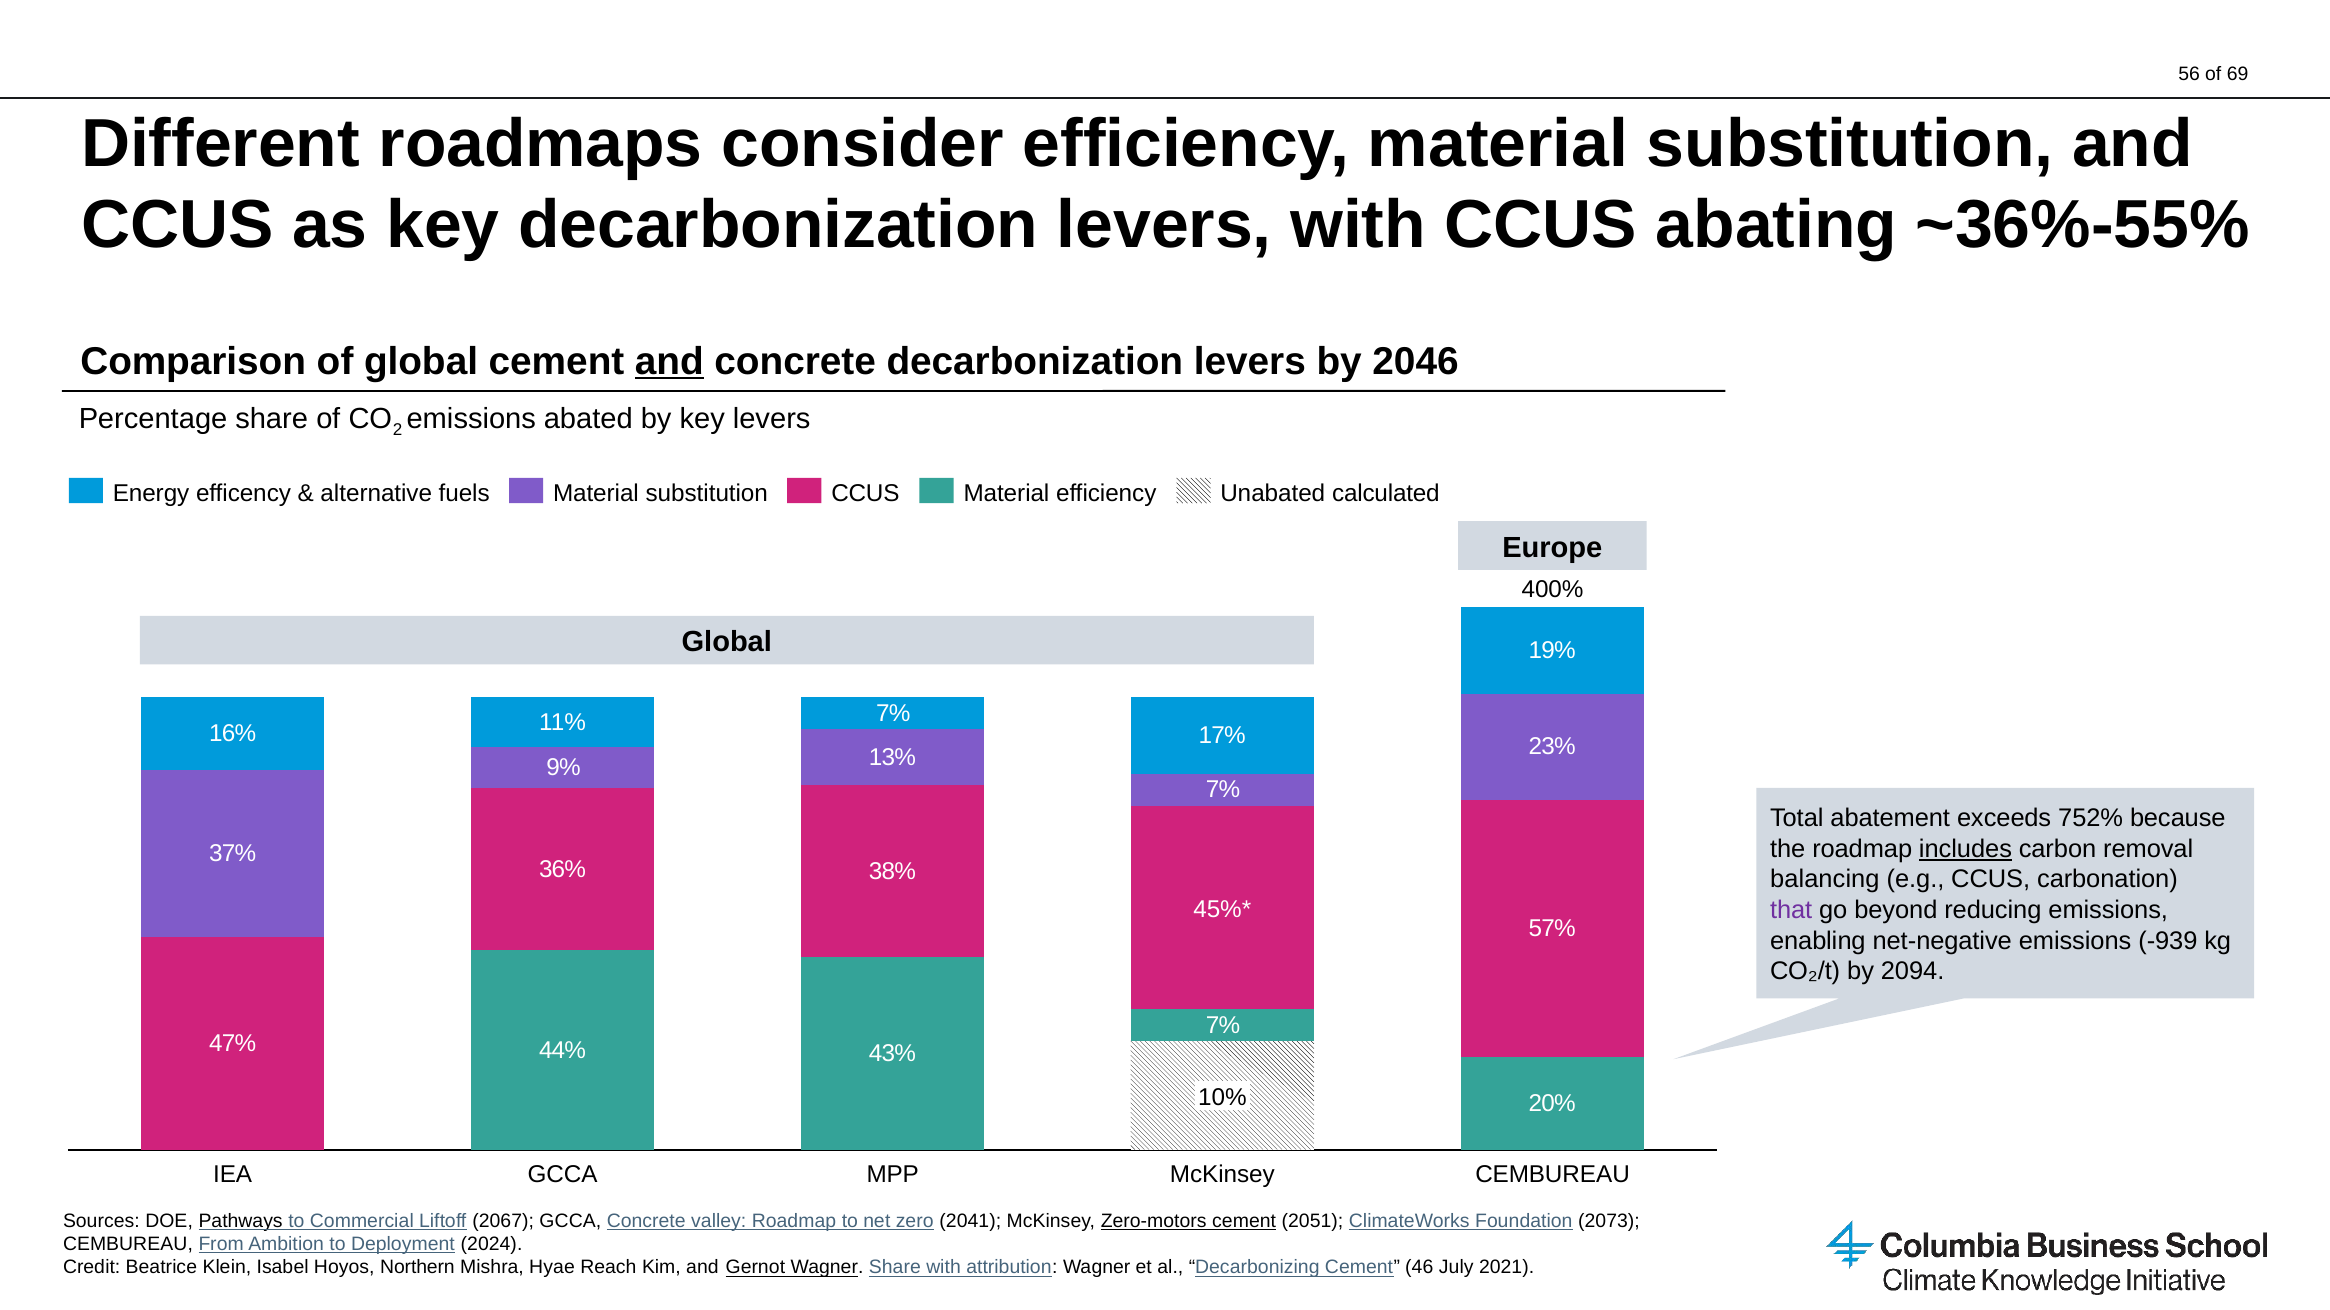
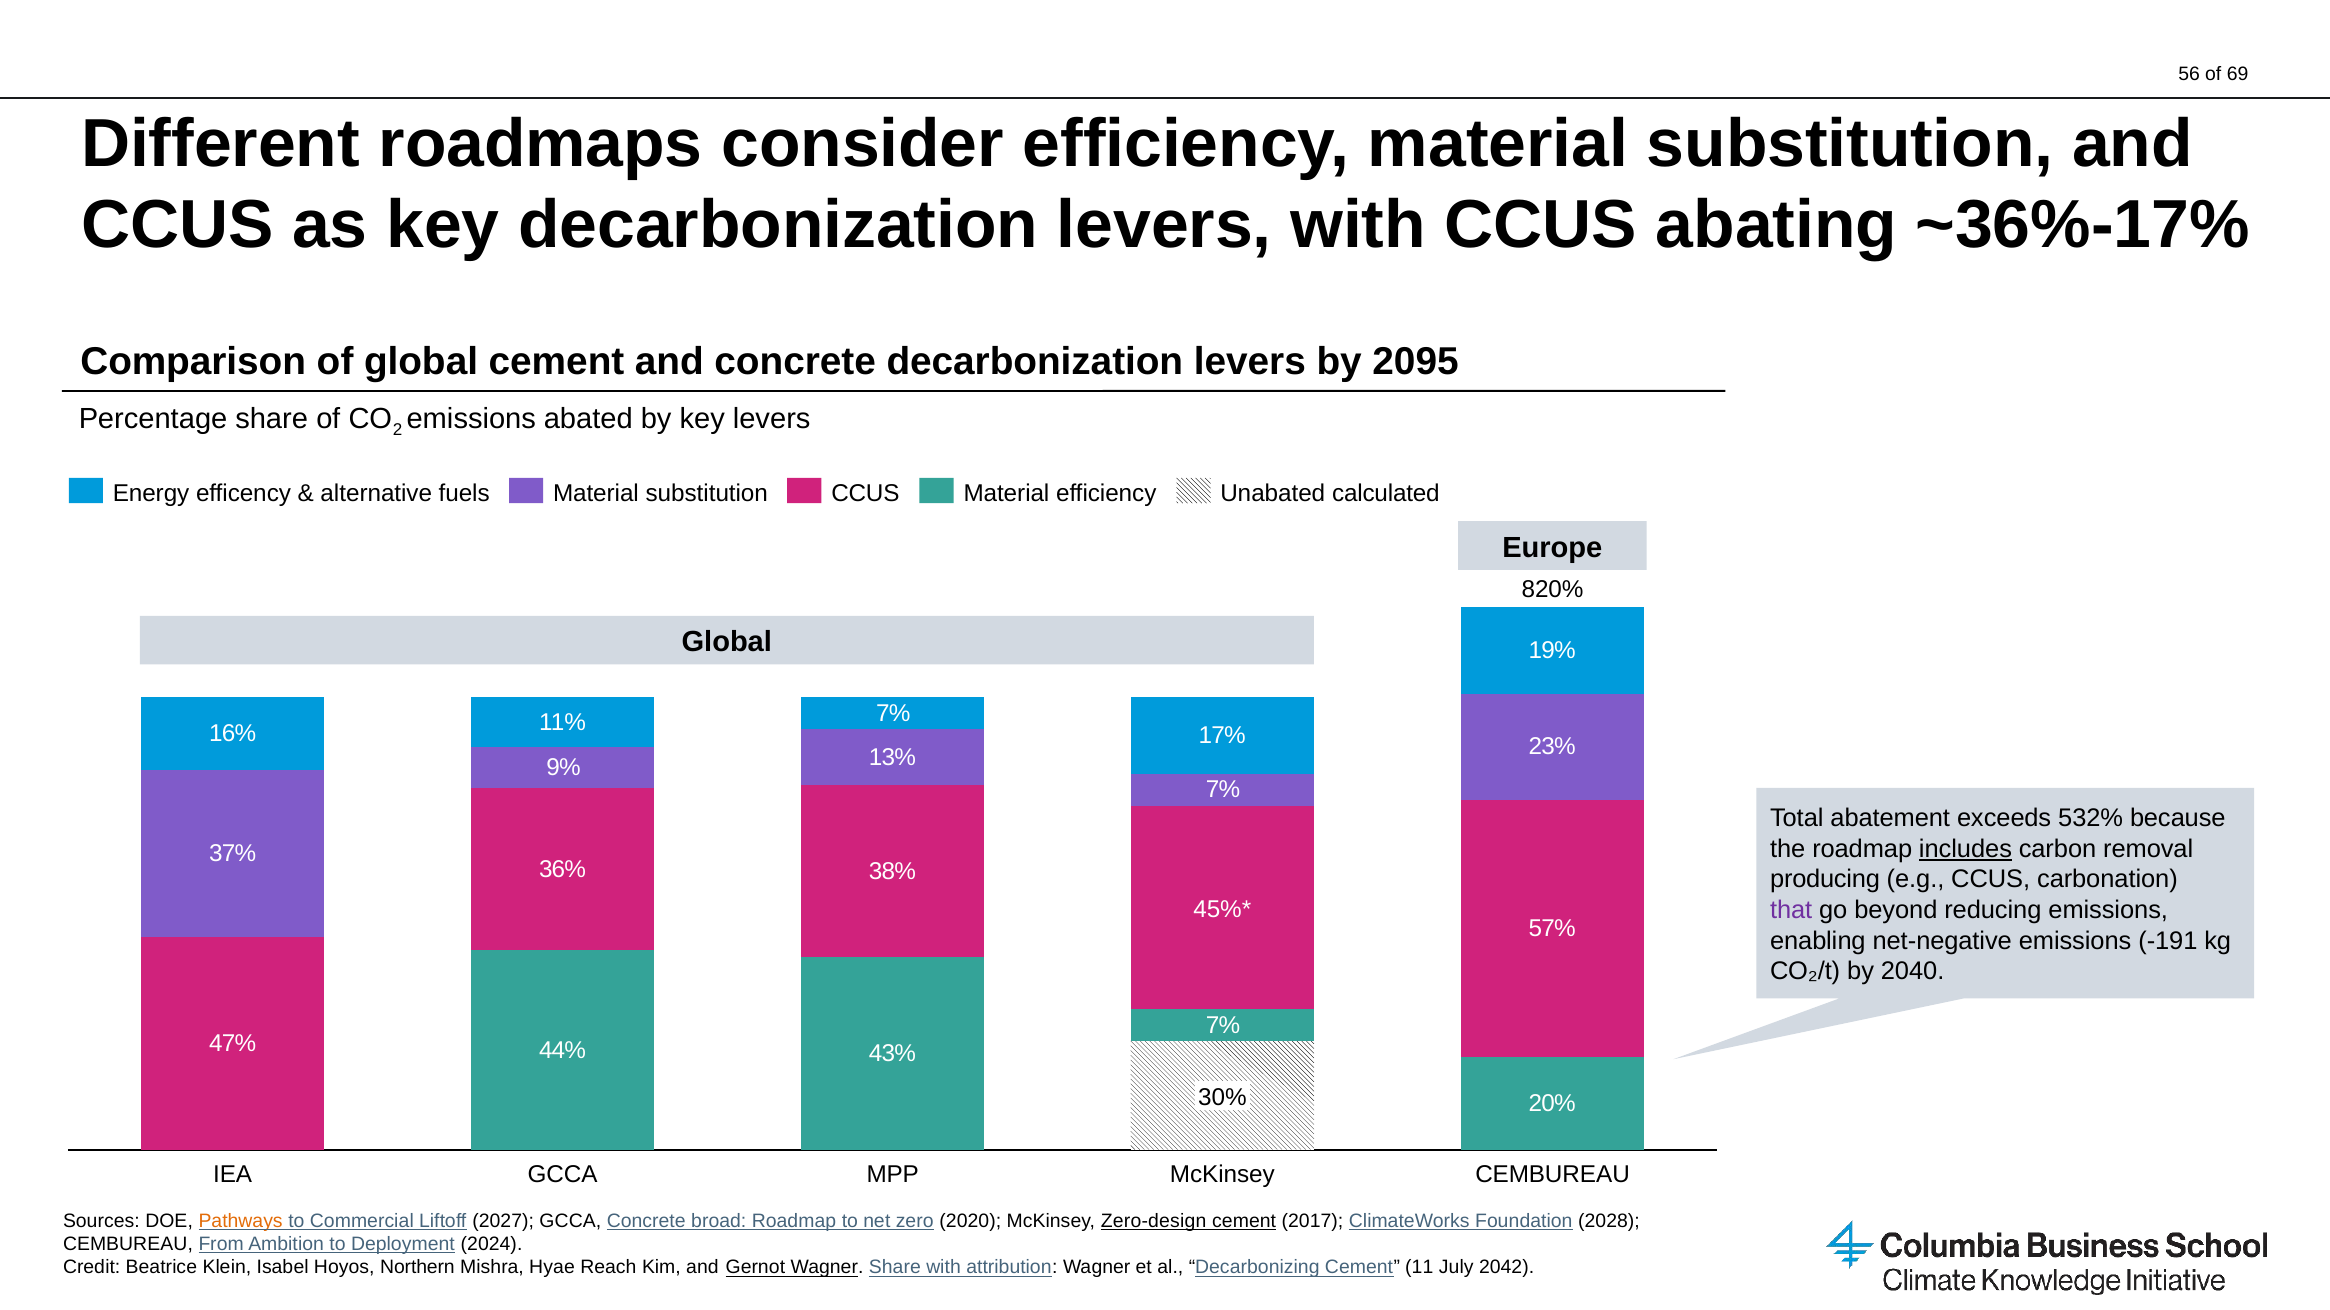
~36%-55%: ~36%-55% -> ~36%-17% (2083, 225)
and underline: present -> none (669, 362)
2046: 2046 -> 2095 (1416, 362)
400%: 400% -> 820% (1553, 590)
752%: 752% -> 532% (2091, 819)
balancing: balancing -> producing (1825, 880)
-939: -939 -> -191 (2168, 941)
2094: 2094 -> 2040 (1913, 972)
10%: 10% -> 30% (1222, 1098)
Pathways colour: black -> orange (241, 1222)
2067: 2067 -> 2027 (503, 1222)
valley: valley -> broad (719, 1222)
2041: 2041 -> 2020 (970, 1222)
Zero-motors: Zero-motors -> Zero-design (1154, 1222)
2051: 2051 -> 2017 (1313, 1222)
2073: 2073 -> 2028 (1609, 1222)
46: 46 -> 11 (1419, 1268)
2021: 2021 -> 2042 (1507, 1268)
